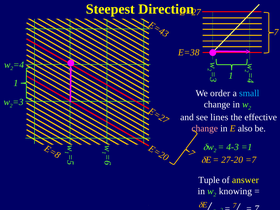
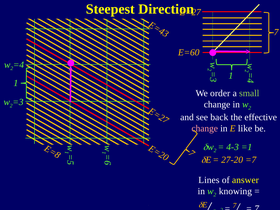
E=38: E=38 -> E=60 (189, 52)
small colour: light blue -> light green (249, 93)
lines: lines -> back (219, 117)
also: also -> like (245, 128)
Tuple: Tuple -> Lines (209, 180)
